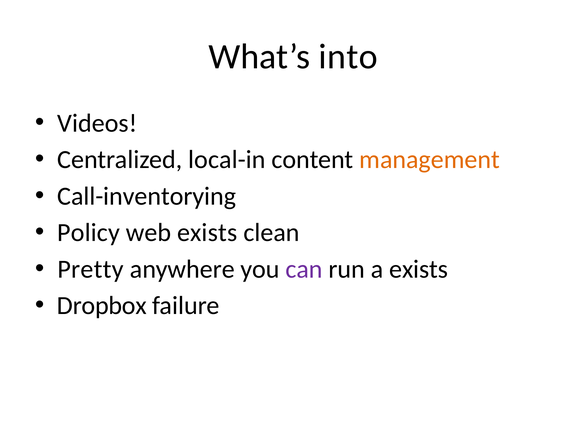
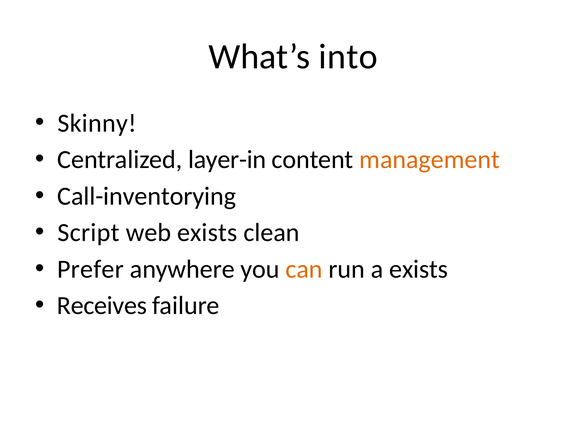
Videos: Videos -> Skinny (97, 123)
local-in: local-in -> layer-in (227, 160)
Policy: Policy -> Script (89, 233)
Pretty: Pretty -> Prefer (91, 269)
can colour: purple -> orange (304, 269)
Dropbox: Dropbox -> Receives (102, 306)
